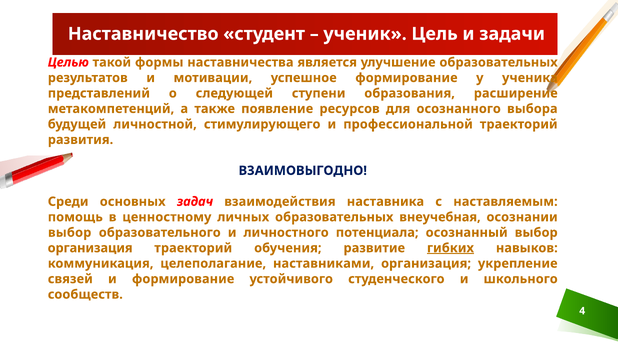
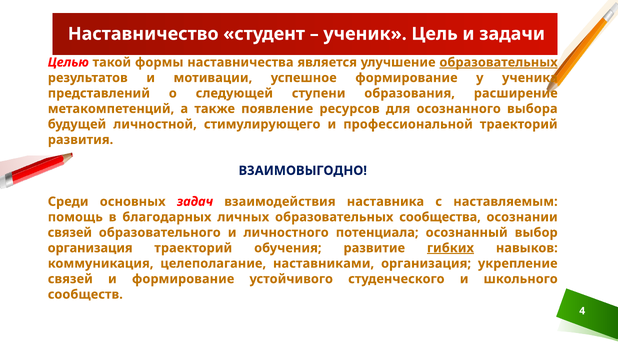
образовательных underline: none -> present (499, 62)
ценностному: ценностному -> благодарных (167, 217)
внеучебная: внеучебная -> сообщества (440, 217)
выбор: выбор -> связей (70, 232)
